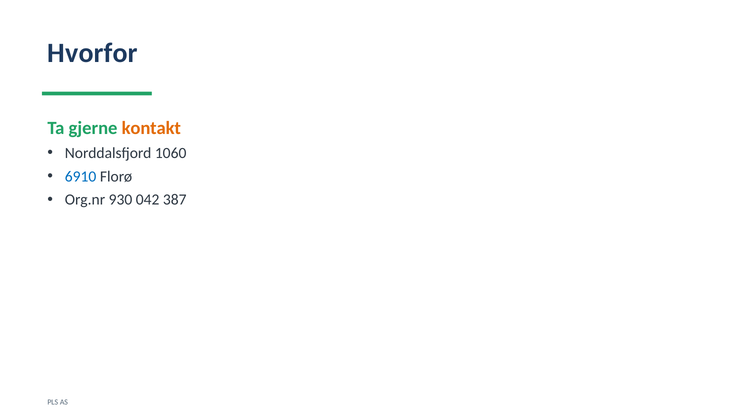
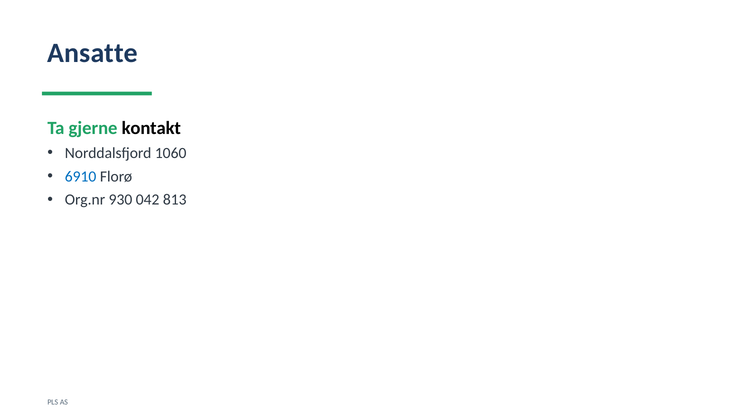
Hvorfor: Hvorfor -> Ansatte (93, 53)
kontakt colour: orange -> black (151, 128)
387: 387 -> 813 (175, 200)
